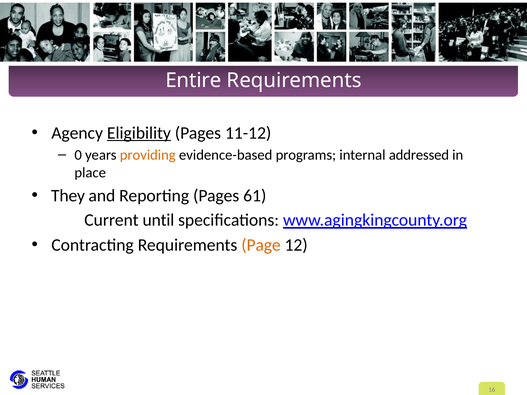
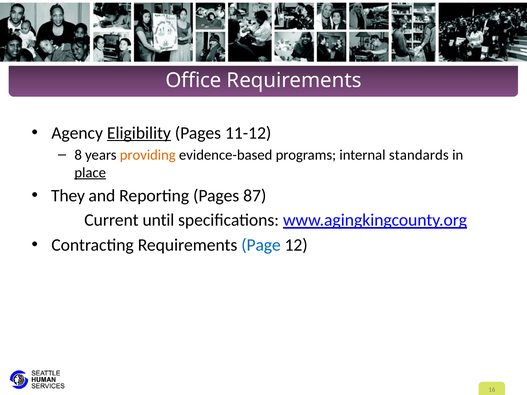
Entire: Entire -> Office (193, 80)
0: 0 -> 8 (78, 155)
addressed: addressed -> standards (419, 155)
place underline: none -> present (90, 173)
61: 61 -> 87 (255, 196)
Page colour: orange -> blue (261, 245)
